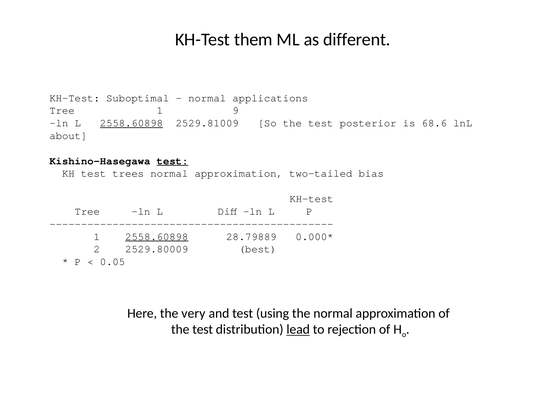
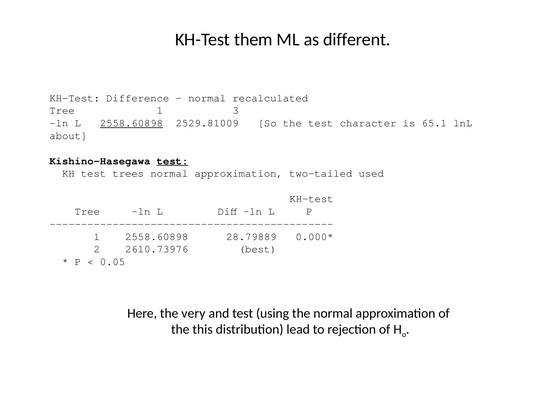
Suboptimal: Suboptimal -> Difference (138, 98)
applications: applications -> recalculated (270, 98)
9: 9 -> 3 (236, 110)
posterior: posterior -> character (368, 123)
68.6: 68.6 -> 65.1 (434, 123)
bias: bias -> used (371, 174)
2558.60898 underline: present -> none (157, 237)
2529.80009: 2529.80009 -> 2610.73976 (157, 249)
test: test -> this (203, 329)
lead underline: present -> none (298, 329)
